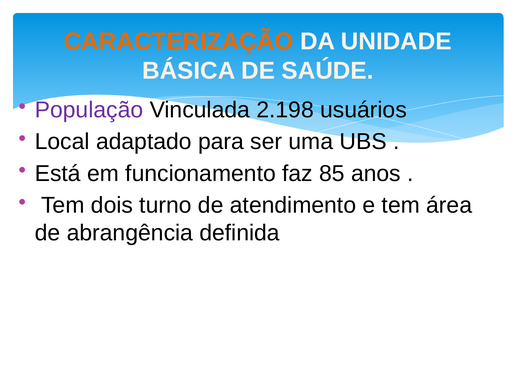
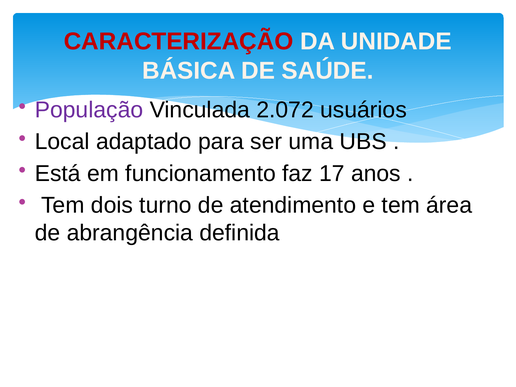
CARACTERIZAÇÃO colour: orange -> red (179, 42)
2.198: 2.198 -> 2.072 (285, 110)
85: 85 -> 17 (332, 174)
